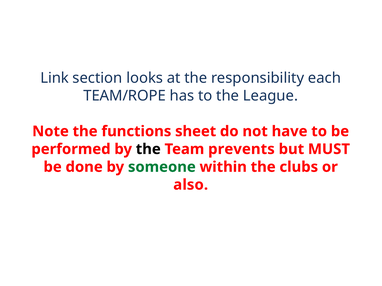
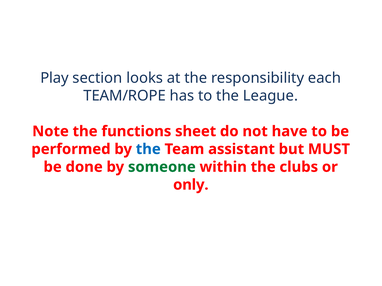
Link: Link -> Play (55, 78)
the colour: black -> blue (148, 149)
prevents: prevents -> assistant (242, 149)
also: also -> only (191, 185)
